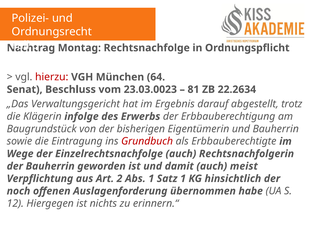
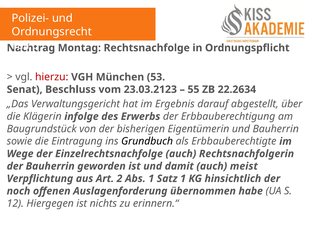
64: 64 -> 53 (156, 77)
23.03.0023: 23.03.0023 -> 23.03.2123 (150, 90)
81: 81 -> 55 (193, 90)
trotz: trotz -> über (292, 104)
Grundbuch colour: red -> black (147, 141)
